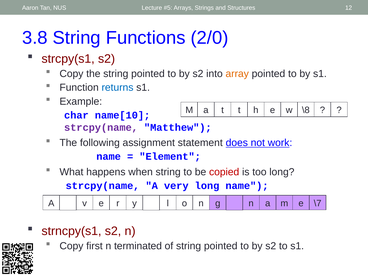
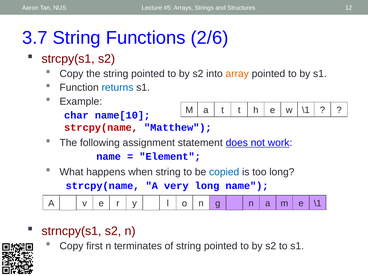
3.8: 3.8 -> 3.7 (35, 38)
2/0: 2/0 -> 2/6 (210, 38)
w \8: \8 -> \1 (306, 110)
strcpy(name colour: purple -> red (101, 127)
copied colour: red -> blue (224, 172)
e \7: \7 -> \1 (318, 203)
terminated: terminated -> terminates (138, 246)
